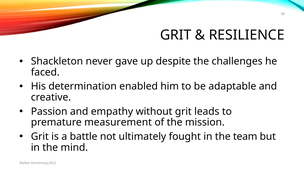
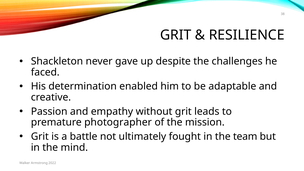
measurement: measurement -> photographer (118, 122)
